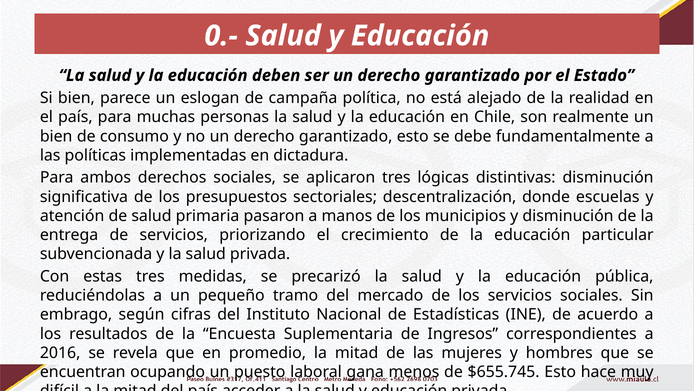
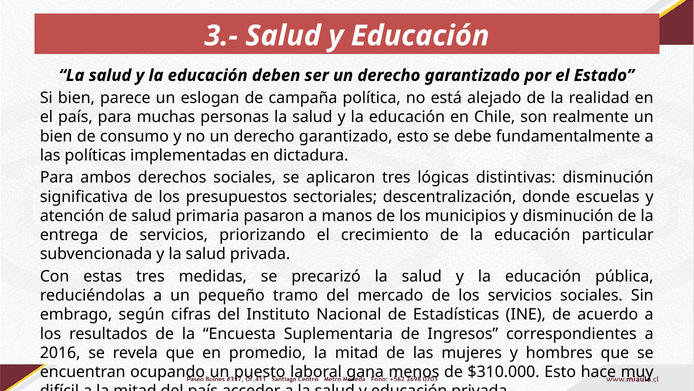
0.-: 0.- -> 3.- (221, 36)
$655.745: $655.745 -> $310.000 (504, 371)
